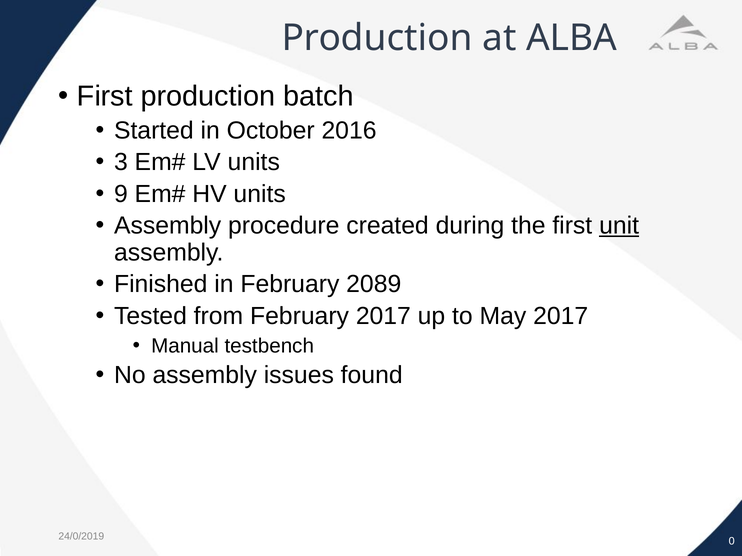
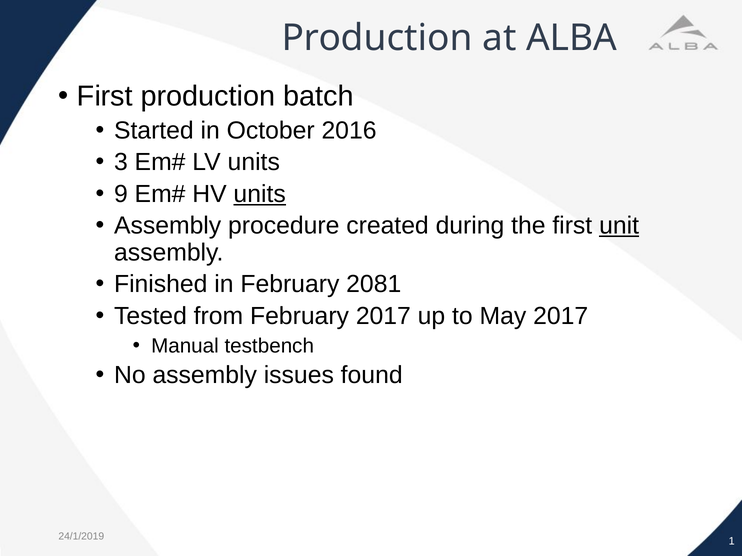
units underline: none -> present (260, 194)
2089: 2089 -> 2081 (374, 285)
24/0/2019: 24/0/2019 -> 24/1/2019 (81, 537)
0: 0 -> 1 (732, 542)
